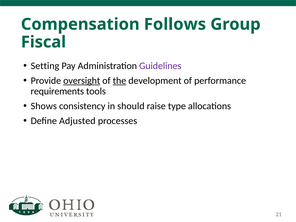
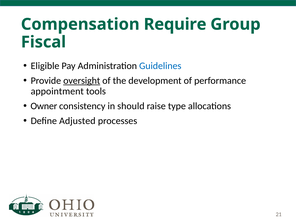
Follows: Follows -> Require (175, 24)
Setting: Setting -> Eligible (45, 66)
Guidelines colour: purple -> blue (160, 66)
the underline: present -> none (119, 81)
requirements: requirements -> appointment (57, 91)
Shows: Shows -> Owner (44, 106)
